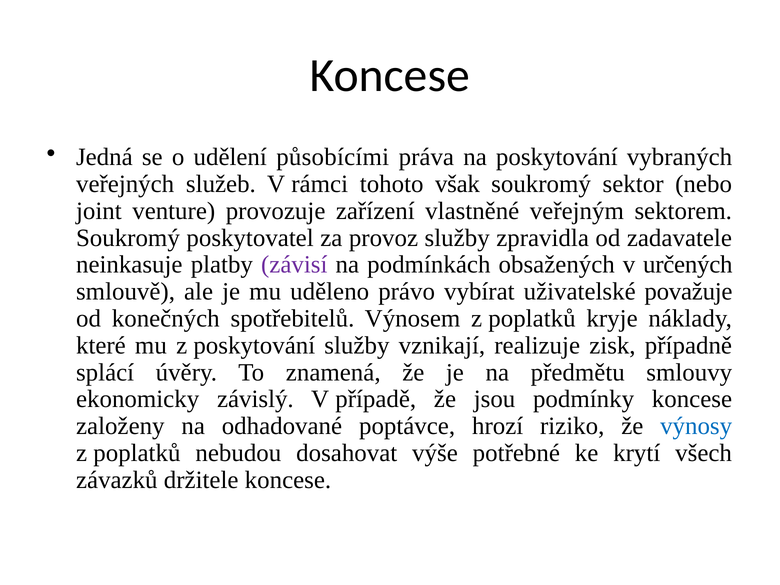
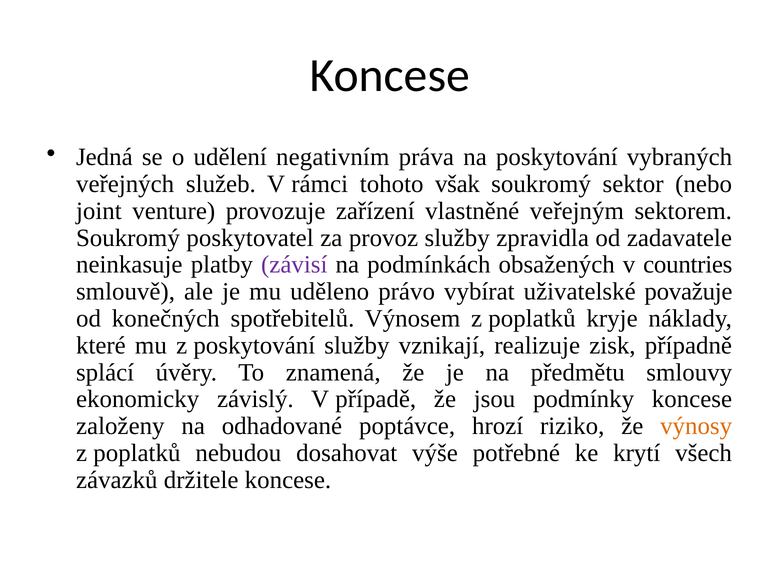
působícími: působícími -> negativním (333, 157)
určených: určených -> countries (688, 265)
výnosy colour: blue -> orange (696, 426)
